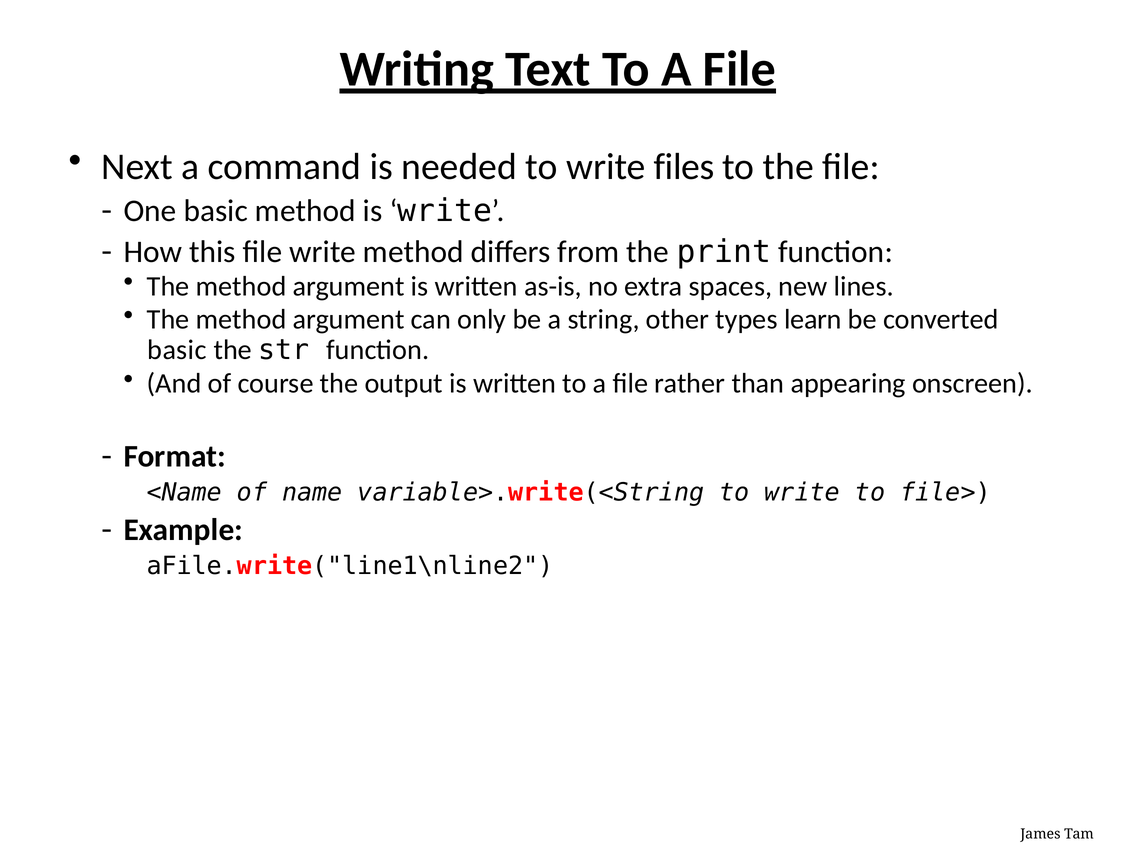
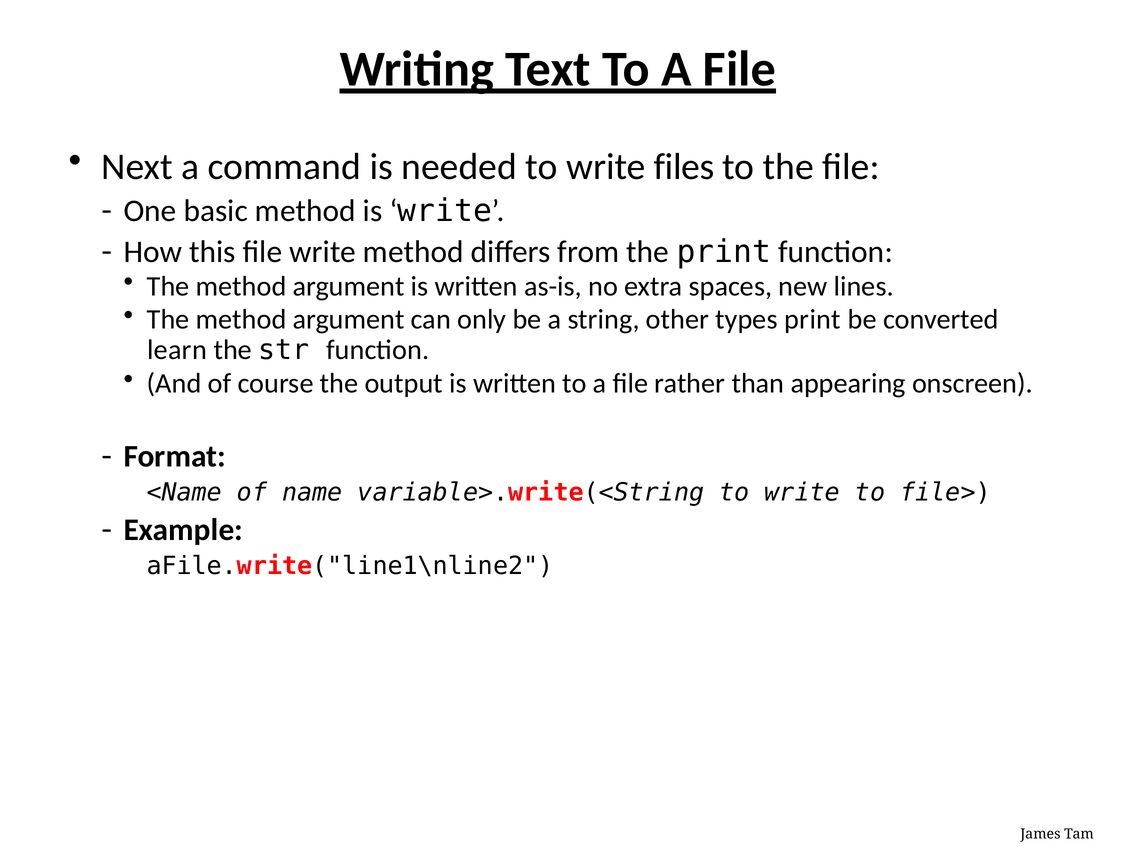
types learn: learn -> print (813, 320)
basic: basic -> learn (177, 350)
